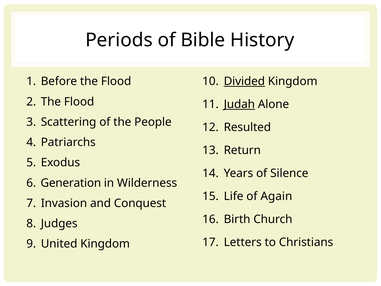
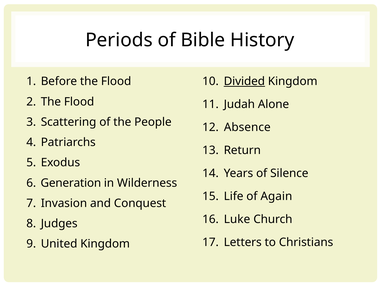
Judah underline: present -> none (239, 104)
Resulted: Resulted -> Absence (247, 127)
Birth: Birth -> Luke (237, 219)
